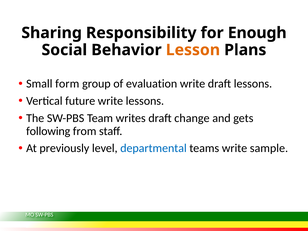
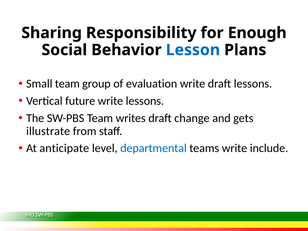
Lesson colour: orange -> blue (193, 50)
Small form: form -> team (67, 84)
following: following -> illustrate (48, 131)
previously: previously -> anticipate (64, 148)
sample: sample -> include (269, 148)
